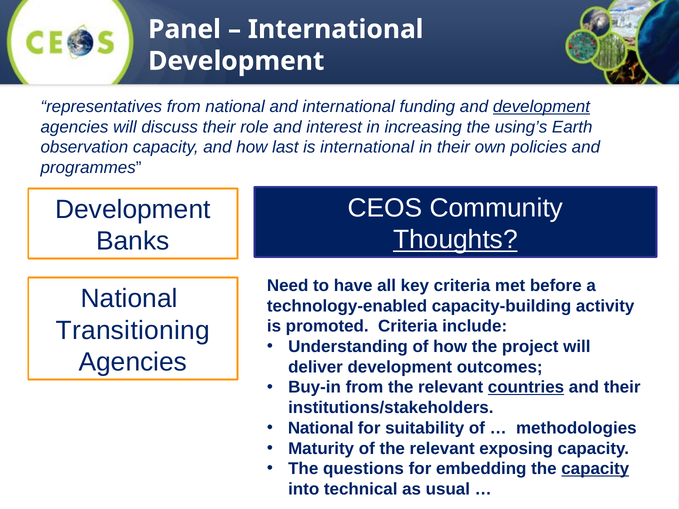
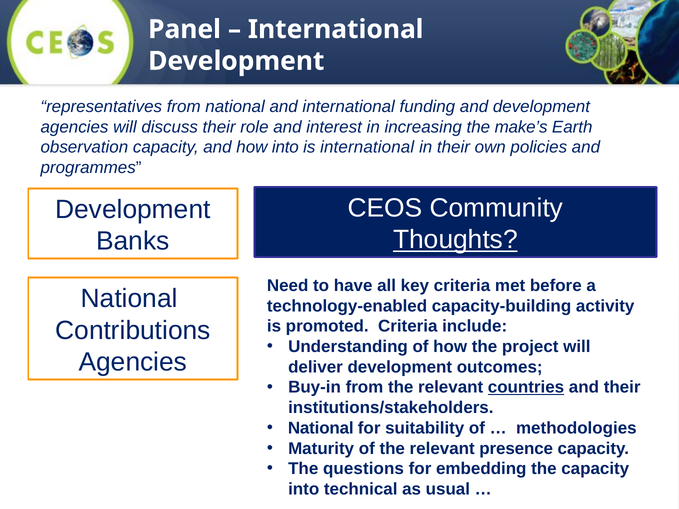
development underline: present -> none (541, 107)
using’s: using’s -> make’s (521, 127)
how last: last -> into (285, 147)
Transitioning: Transitioning -> Contributions (133, 331)
exposing: exposing -> presence (516, 449)
capacity underline: present -> none (595, 469)
